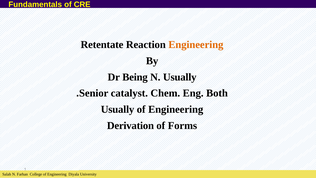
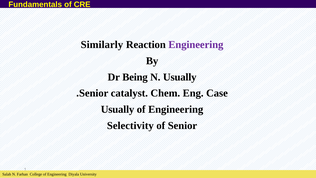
Retentate: Retentate -> Similarly (102, 45)
Engineering colour: orange -> purple (196, 45)
Both: Both -> Case (217, 93)
Derivation: Derivation -> Selectivity (130, 125)
of Forms: Forms -> Senior (182, 125)
